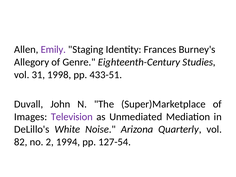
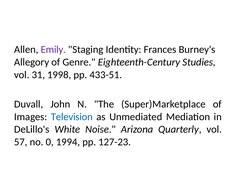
Television colour: purple -> blue (72, 117)
82: 82 -> 57 (21, 142)
2: 2 -> 0 (50, 142)
127-54: 127-54 -> 127-23 (115, 142)
